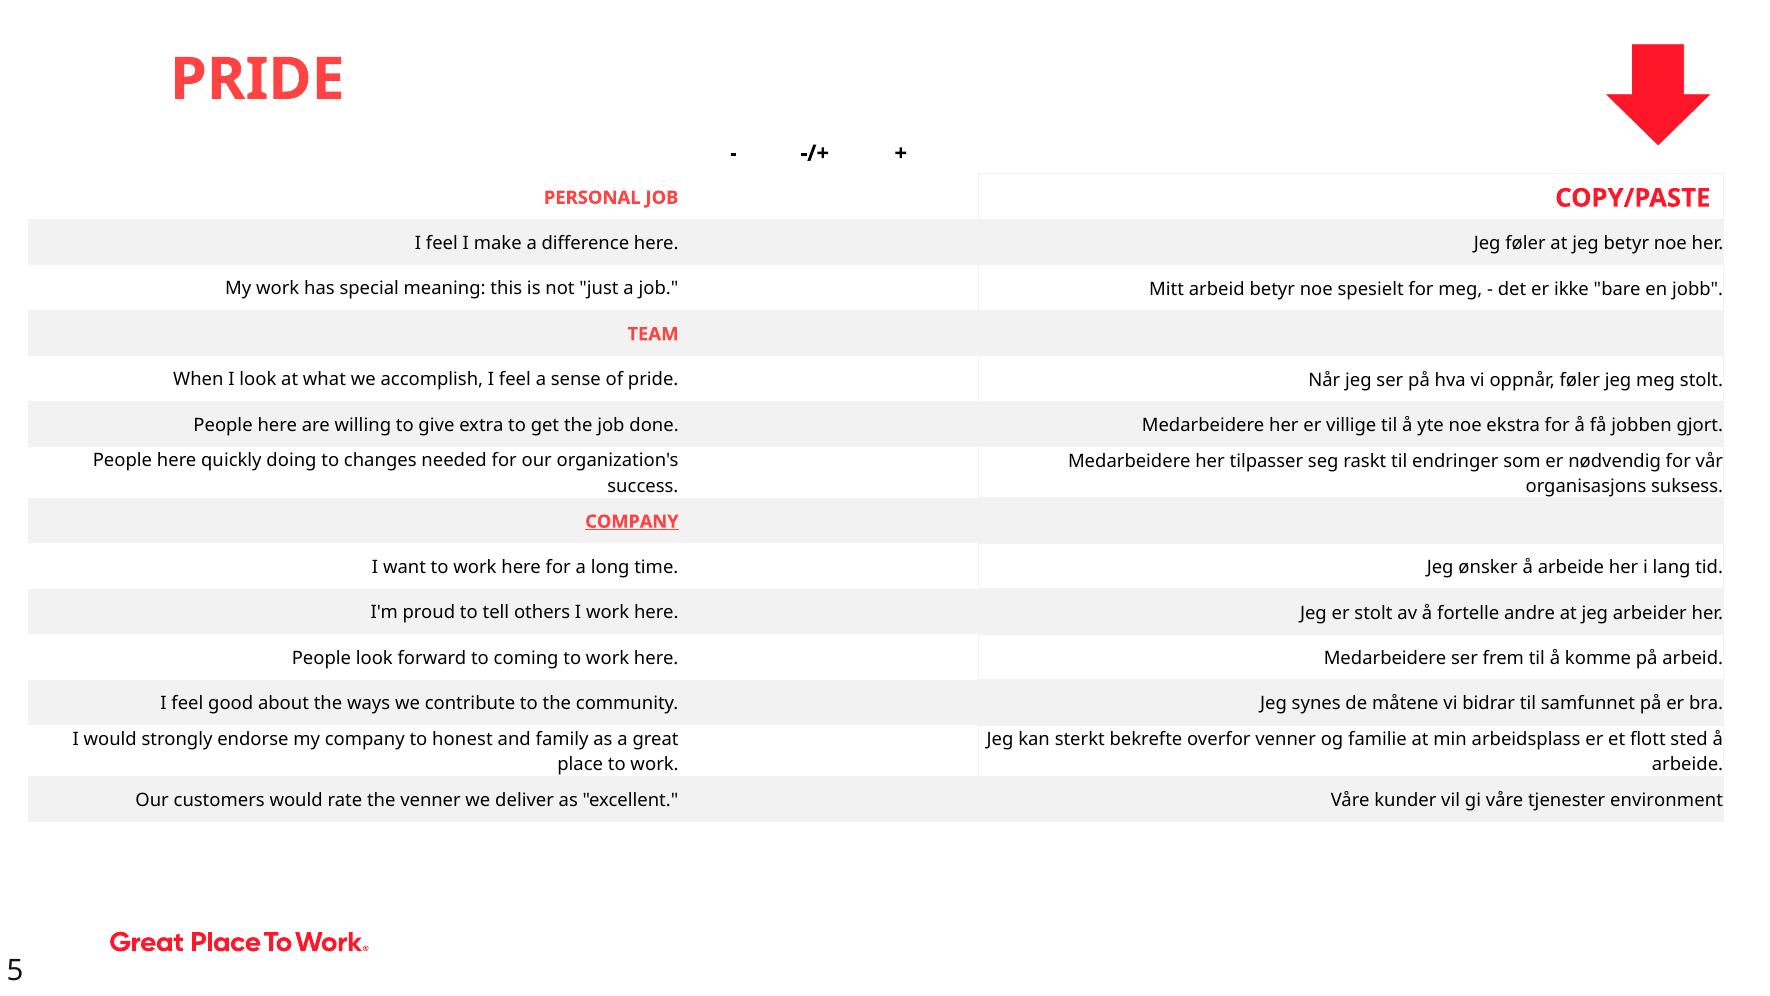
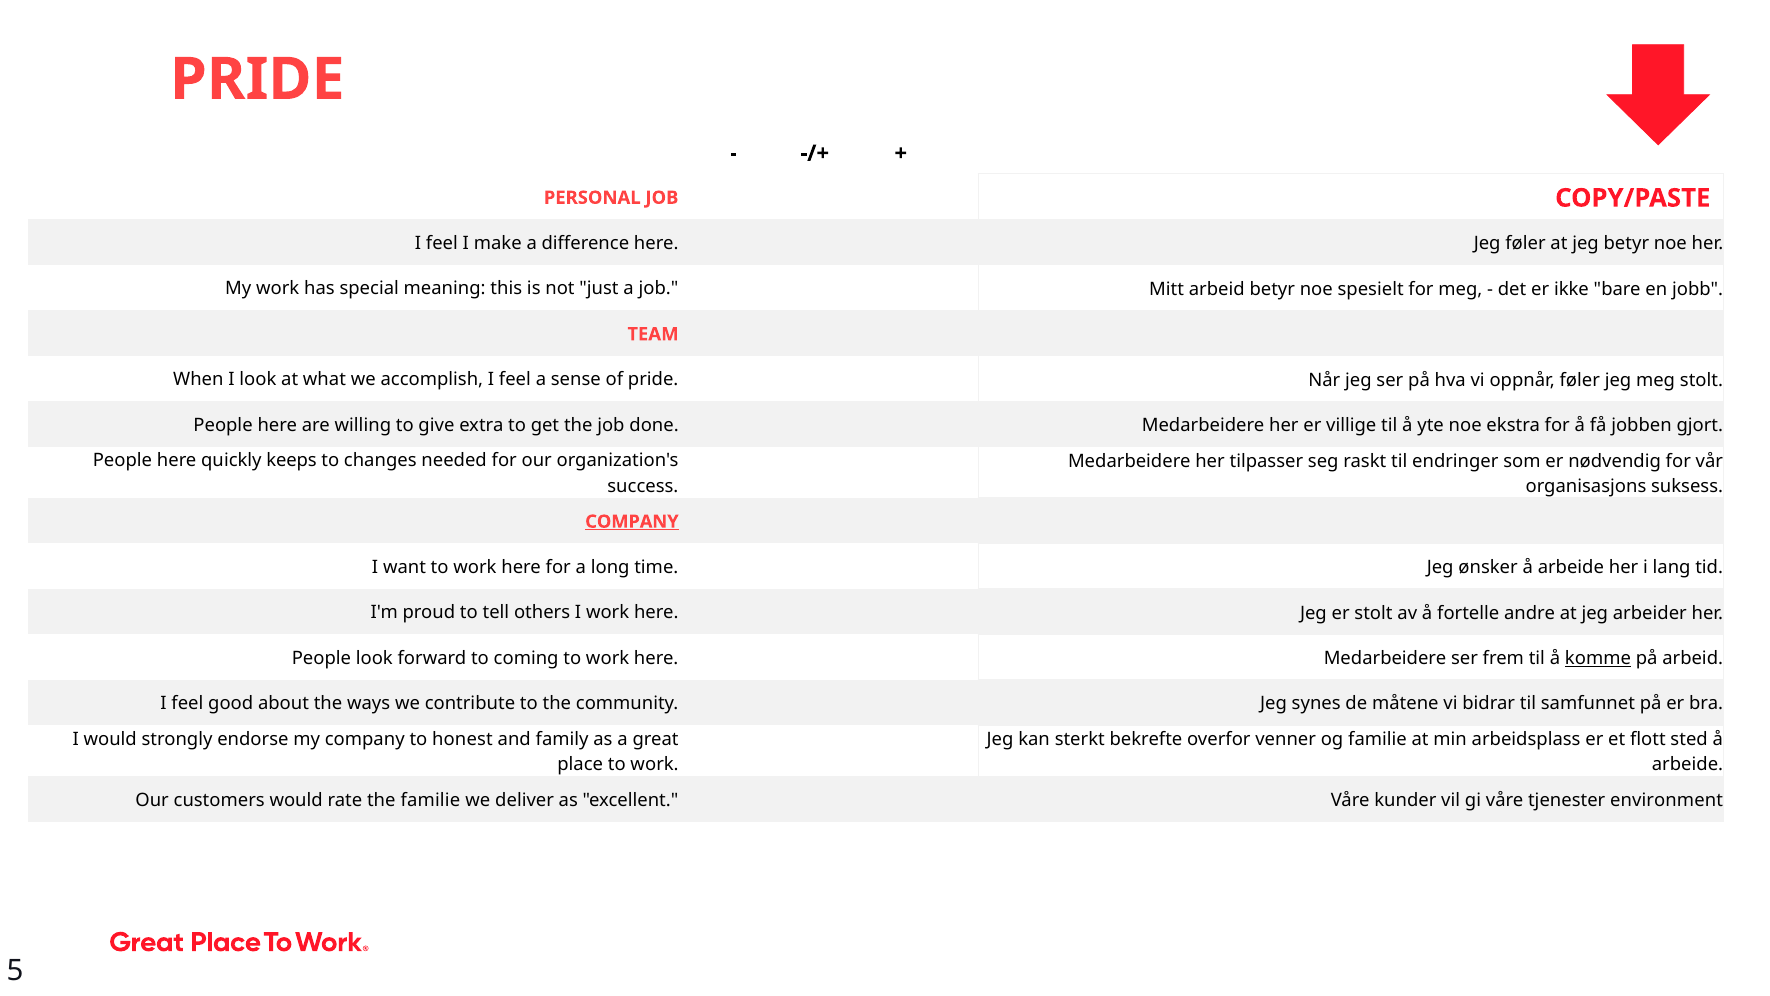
doing: doing -> keeps (292, 461)
komme underline: none -> present (1598, 658)
the venner: venner -> familie (430, 800)
